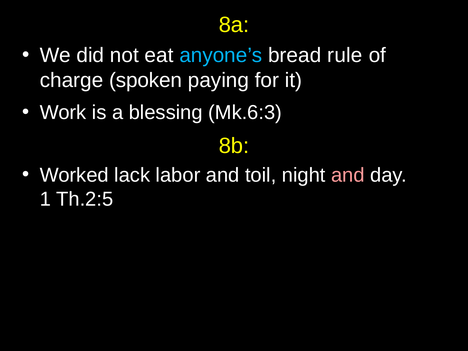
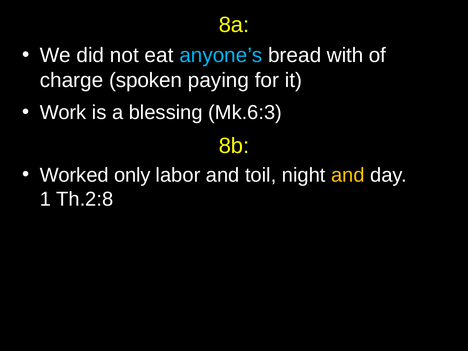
rule: rule -> with (345, 55)
lack: lack -> only (132, 175)
and colour: pink -> yellow (348, 175)
Th.2:5: Th.2:5 -> Th.2:8 (85, 199)
